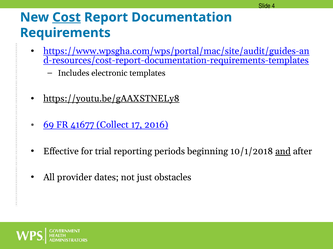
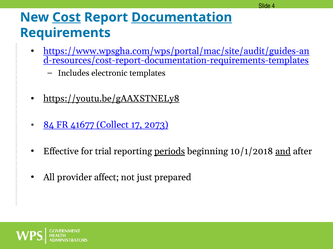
Documentation underline: none -> present (182, 17)
69: 69 -> 84 (49, 125)
2016: 2016 -> 2073 (156, 125)
periods underline: none -> present (170, 152)
dates: dates -> affect (107, 178)
obstacles: obstacles -> prepared (173, 178)
